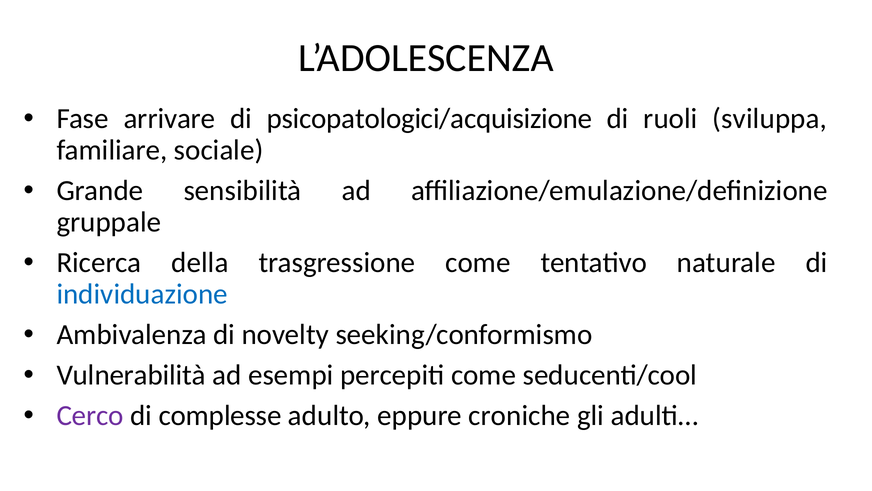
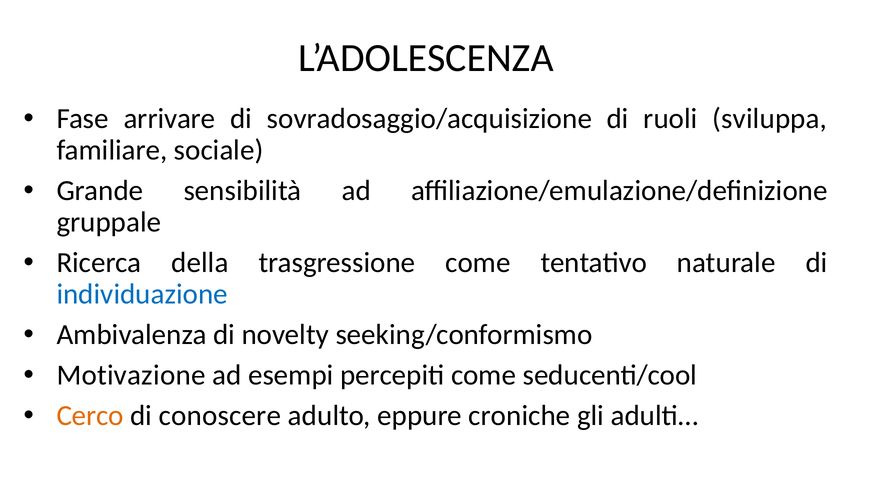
psicopatologici/acquisizione: psicopatologici/acquisizione -> sovradosaggio/acquisizione (429, 119)
Vulnerabilità: Vulnerabilità -> Motivazione (131, 375)
Cerco colour: purple -> orange (90, 415)
complesse: complesse -> conoscere (220, 415)
